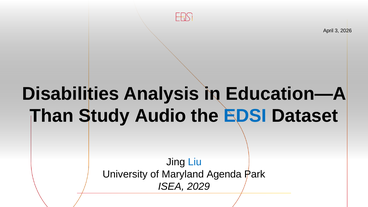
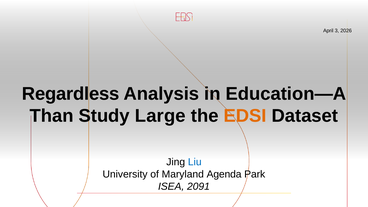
Disabilities: Disabilities -> Regardless (71, 94)
Audio: Audio -> Large (160, 116)
EDSI colour: blue -> orange (245, 116)
2029: 2029 -> 2091 (198, 186)
